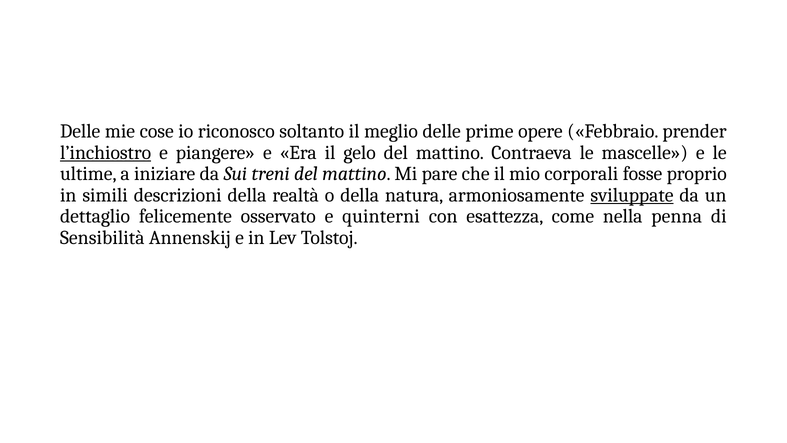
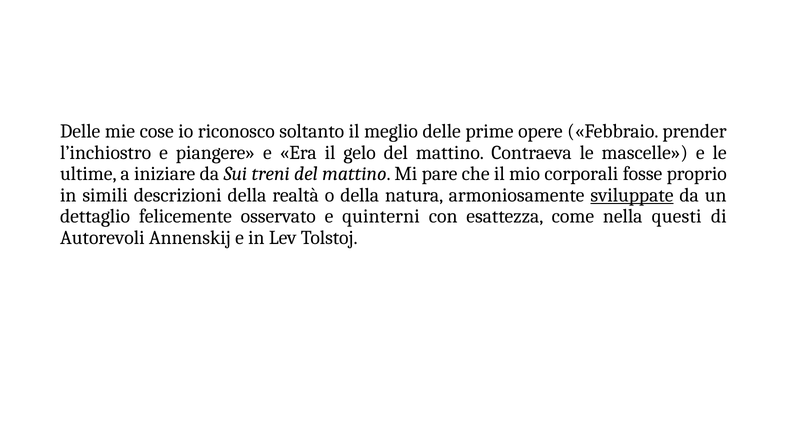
l’inchiostro underline: present -> none (106, 153)
penna: penna -> questi (677, 216)
Sensibilità: Sensibilità -> Autorevoli (102, 238)
